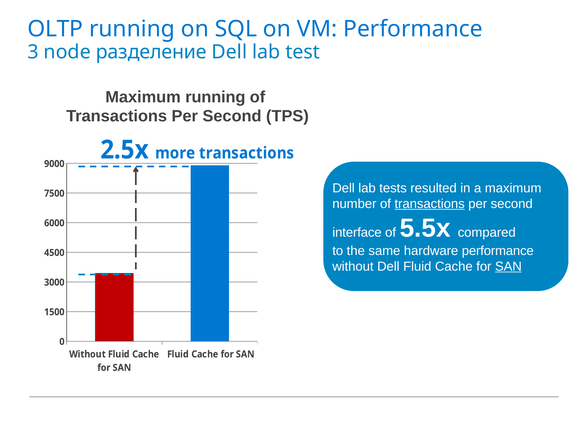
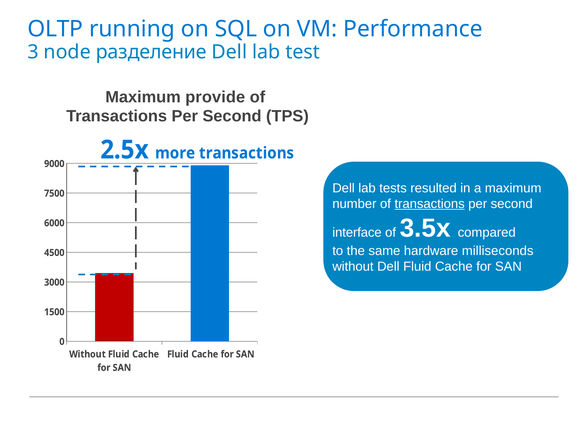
Maximum running: running -> provide (215, 97)
5.5x: 5.5x -> 3.5x (425, 228)
hardware performance: performance -> milliseconds (498, 251)
SAN underline: present -> none (508, 266)
